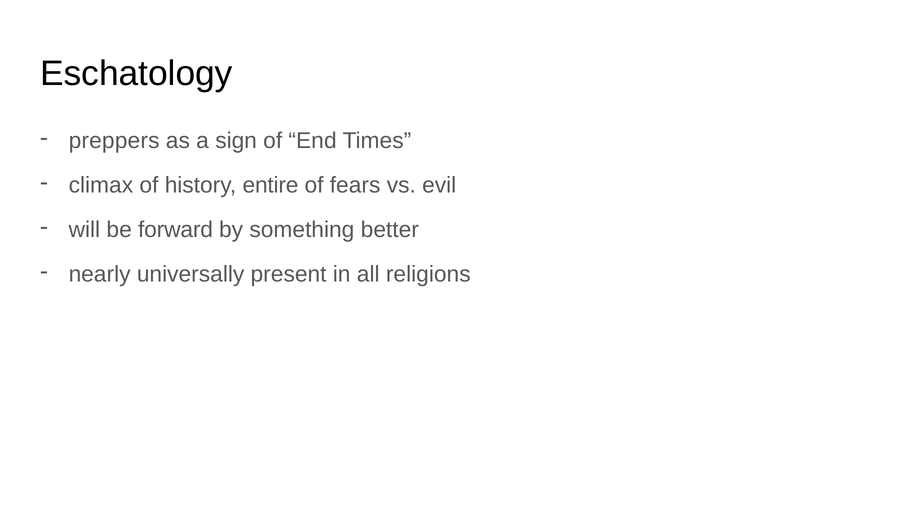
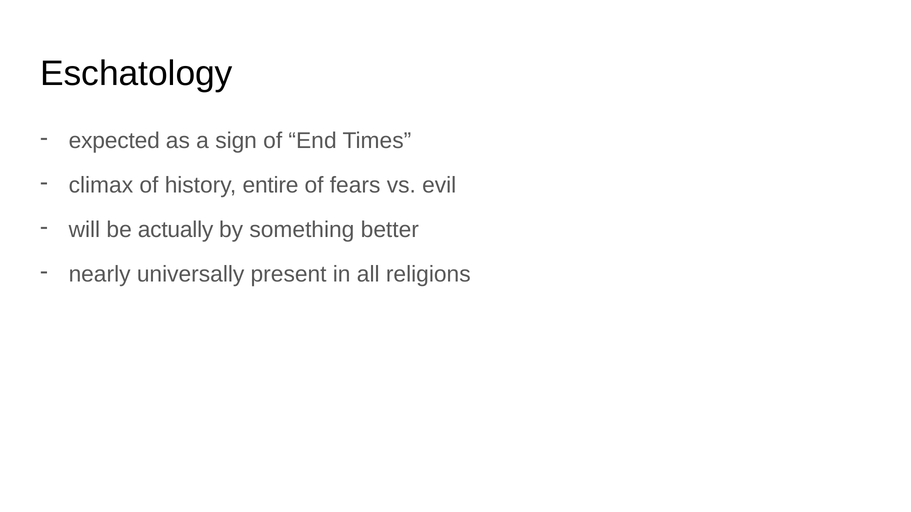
preppers: preppers -> expected (114, 141)
forward: forward -> actually (176, 230)
